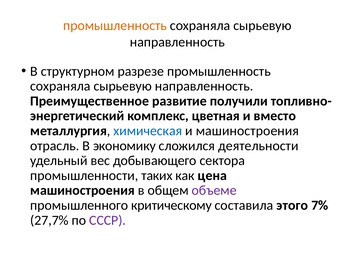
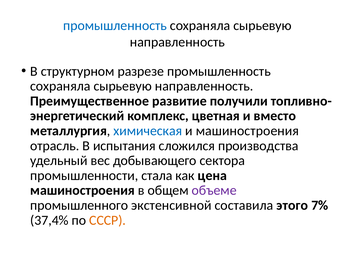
промышленность colour: orange -> blue (115, 26)
экономику: экономику -> испытания (124, 146)
деятельности: деятельности -> производства (258, 146)
таких: таких -> стала (157, 176)
критическому: критическому -> экстенсивной (171, 205)
27,7%: 27,7% -> 37,4% (49, 220)
СССР colour: purple -> orange (108, 220)
